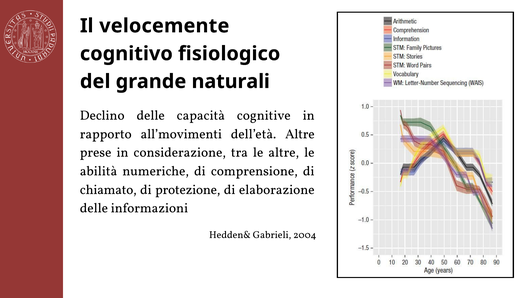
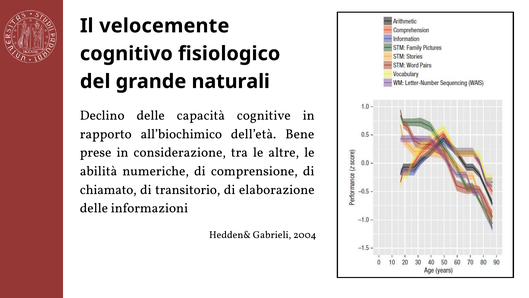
all’movimenti: all’movimenti -> all’biochimico (181, 134)
dell’età Altre: Altre -> Bene (300, 134)
protezione: protezione -> transitorio (188, 189)
